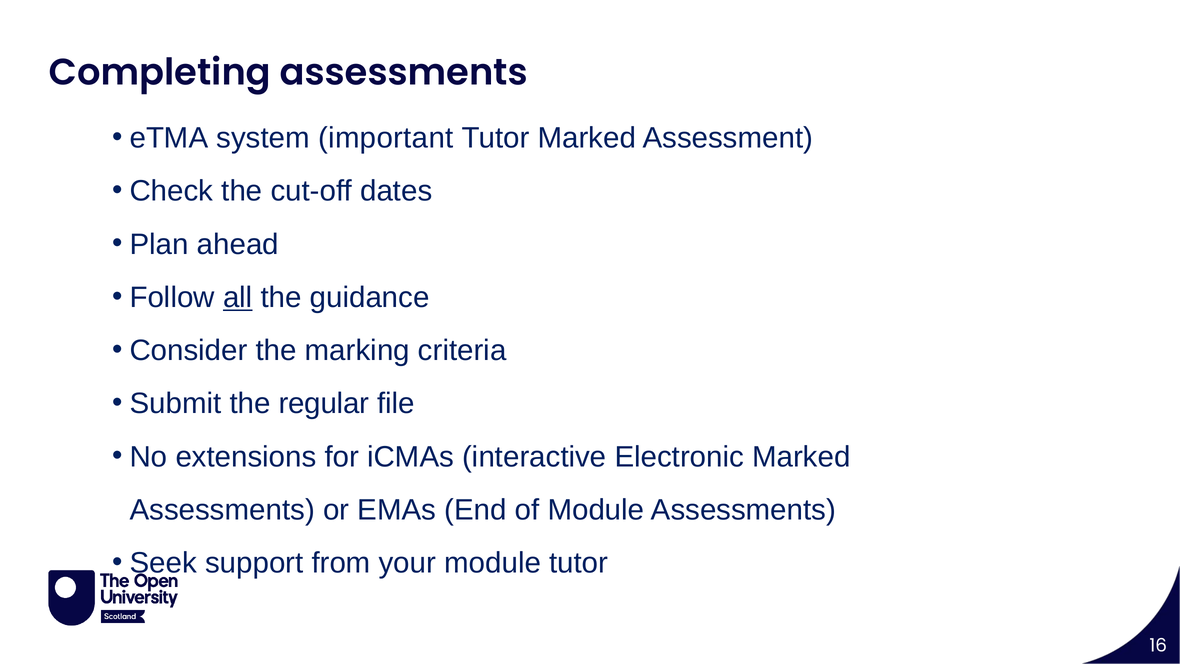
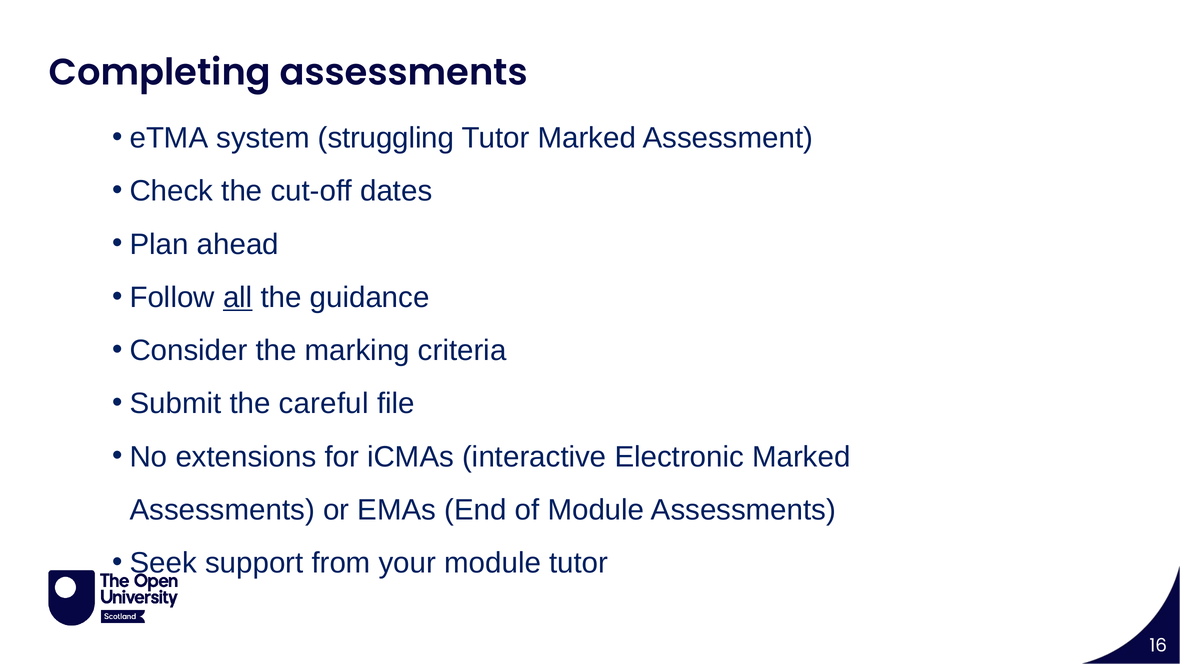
important: important -> struggling (386, 138)
regular: regular -> careful (324, 403)
